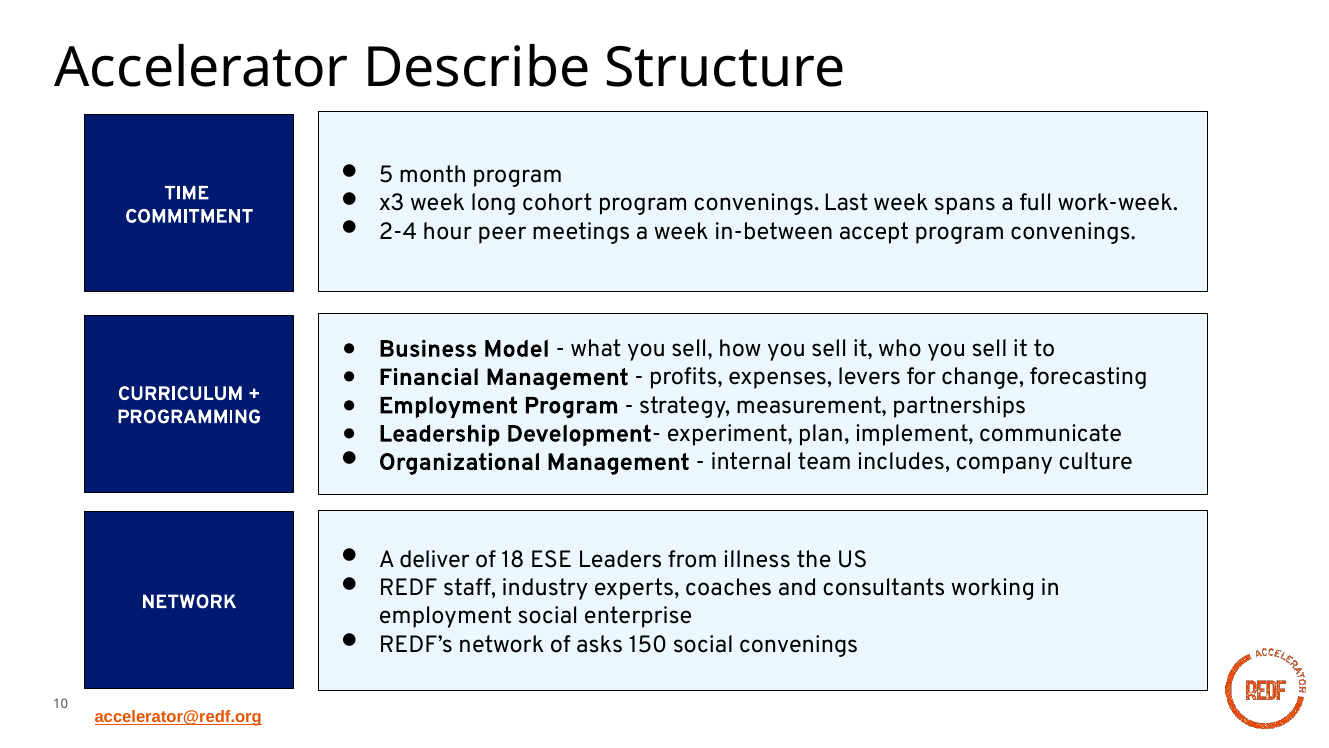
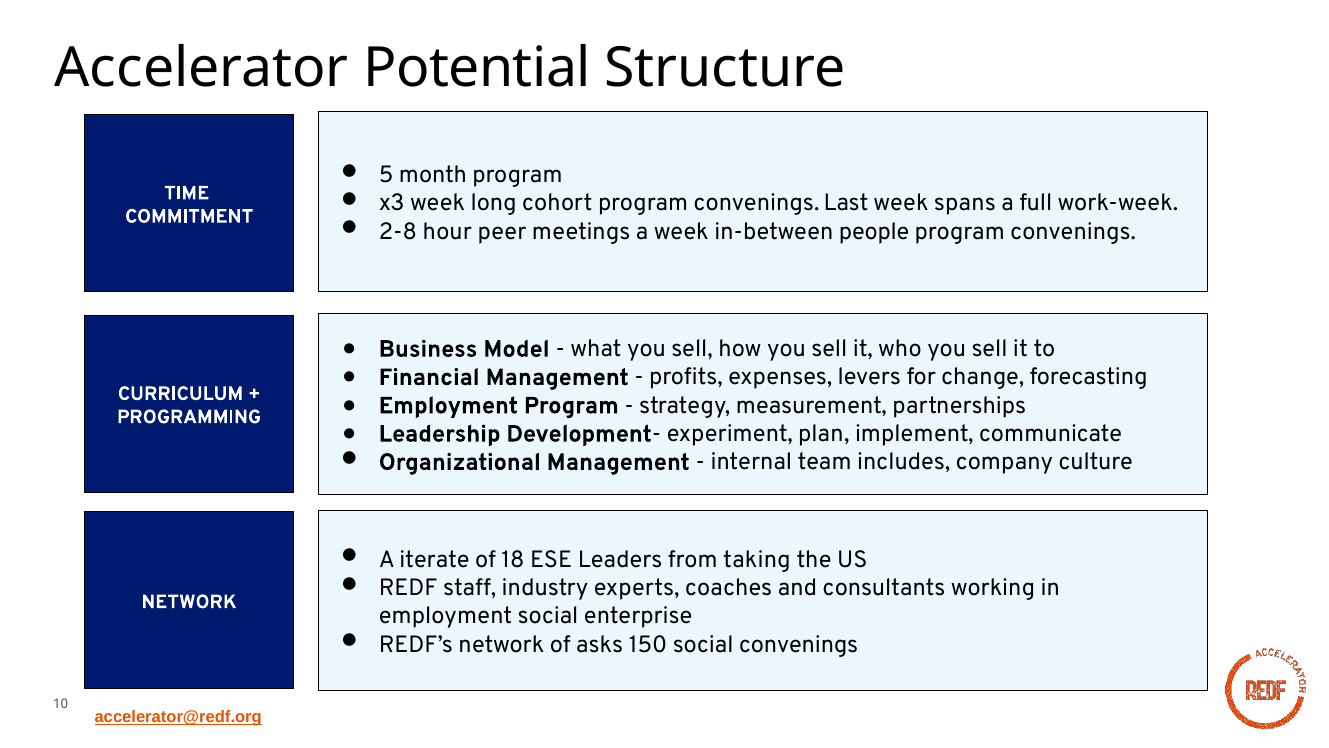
Describe: Describe -> Potential (477, 68)
2-4: 2-4 -> 2-8 (398, 231)
accept: accept -> people (874, 231)
deliver: deliver -> iterate (434, 559)
illness: illness -> taking (757, 559)
